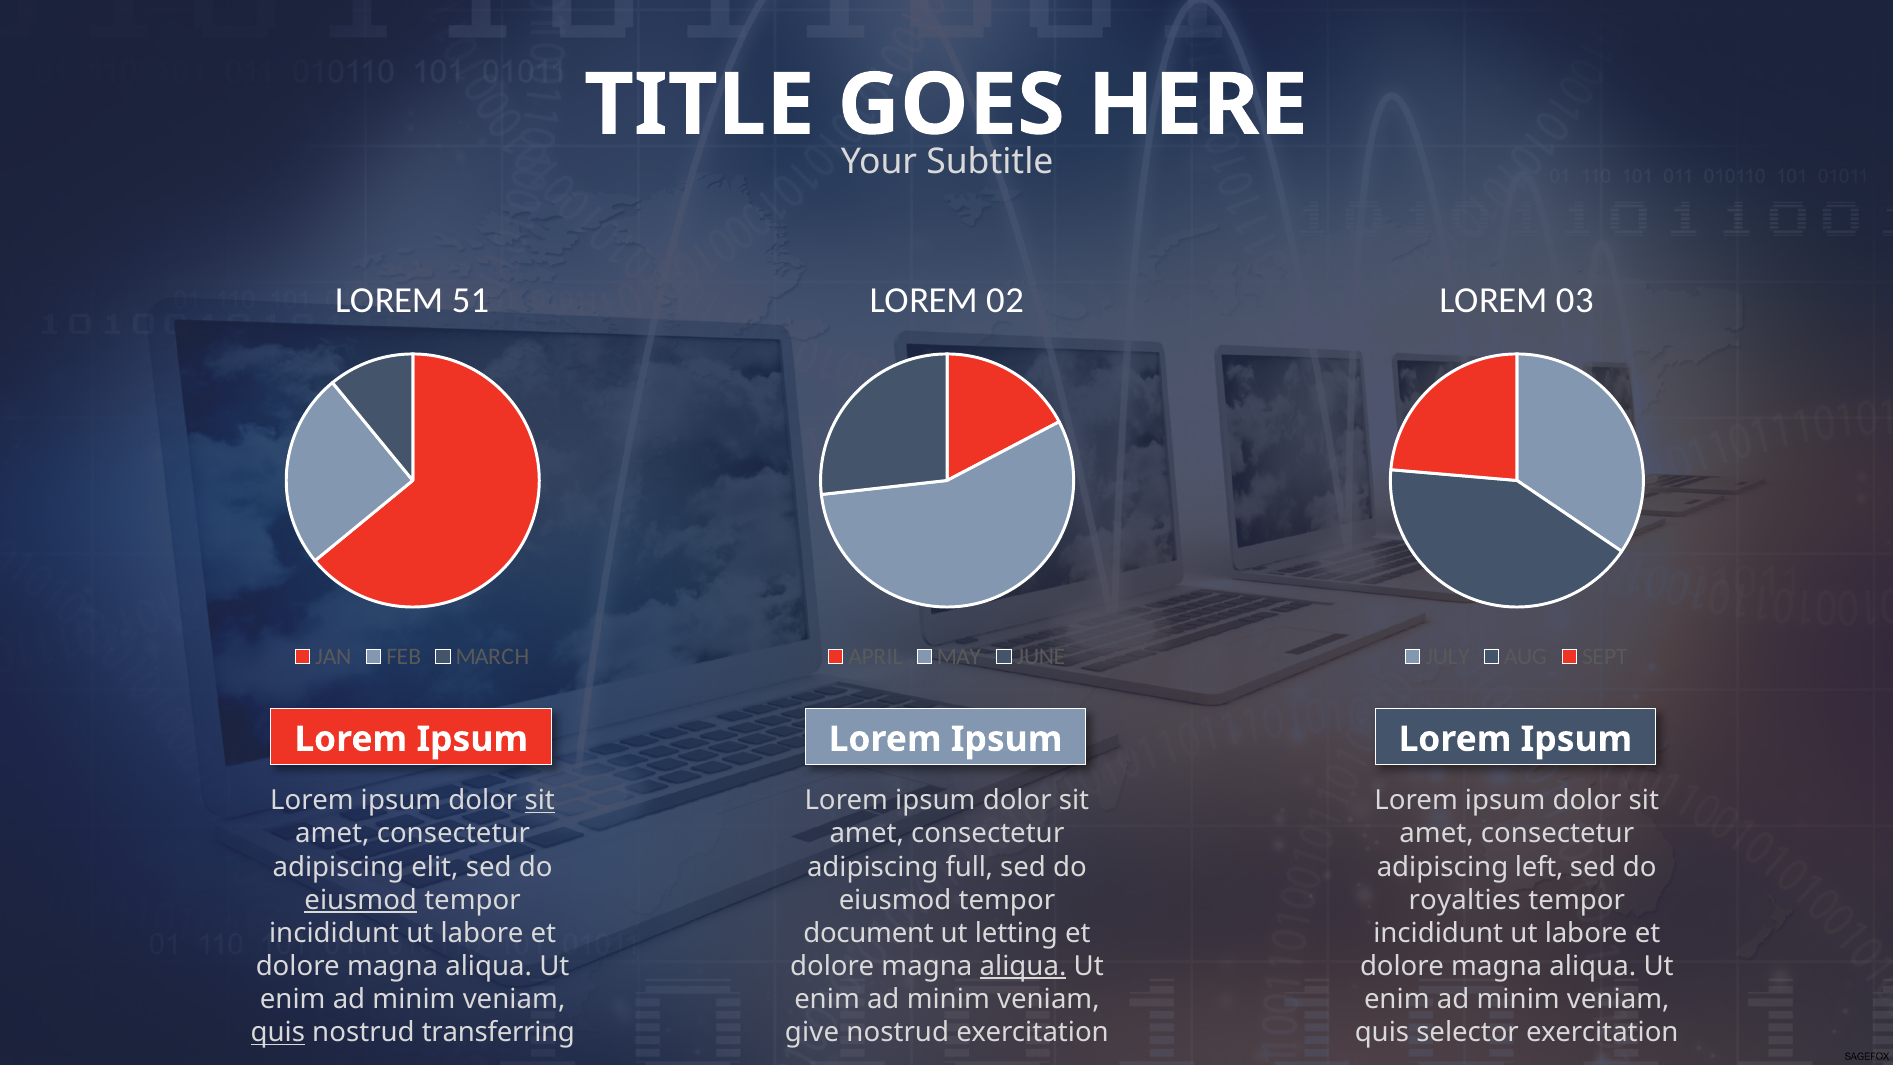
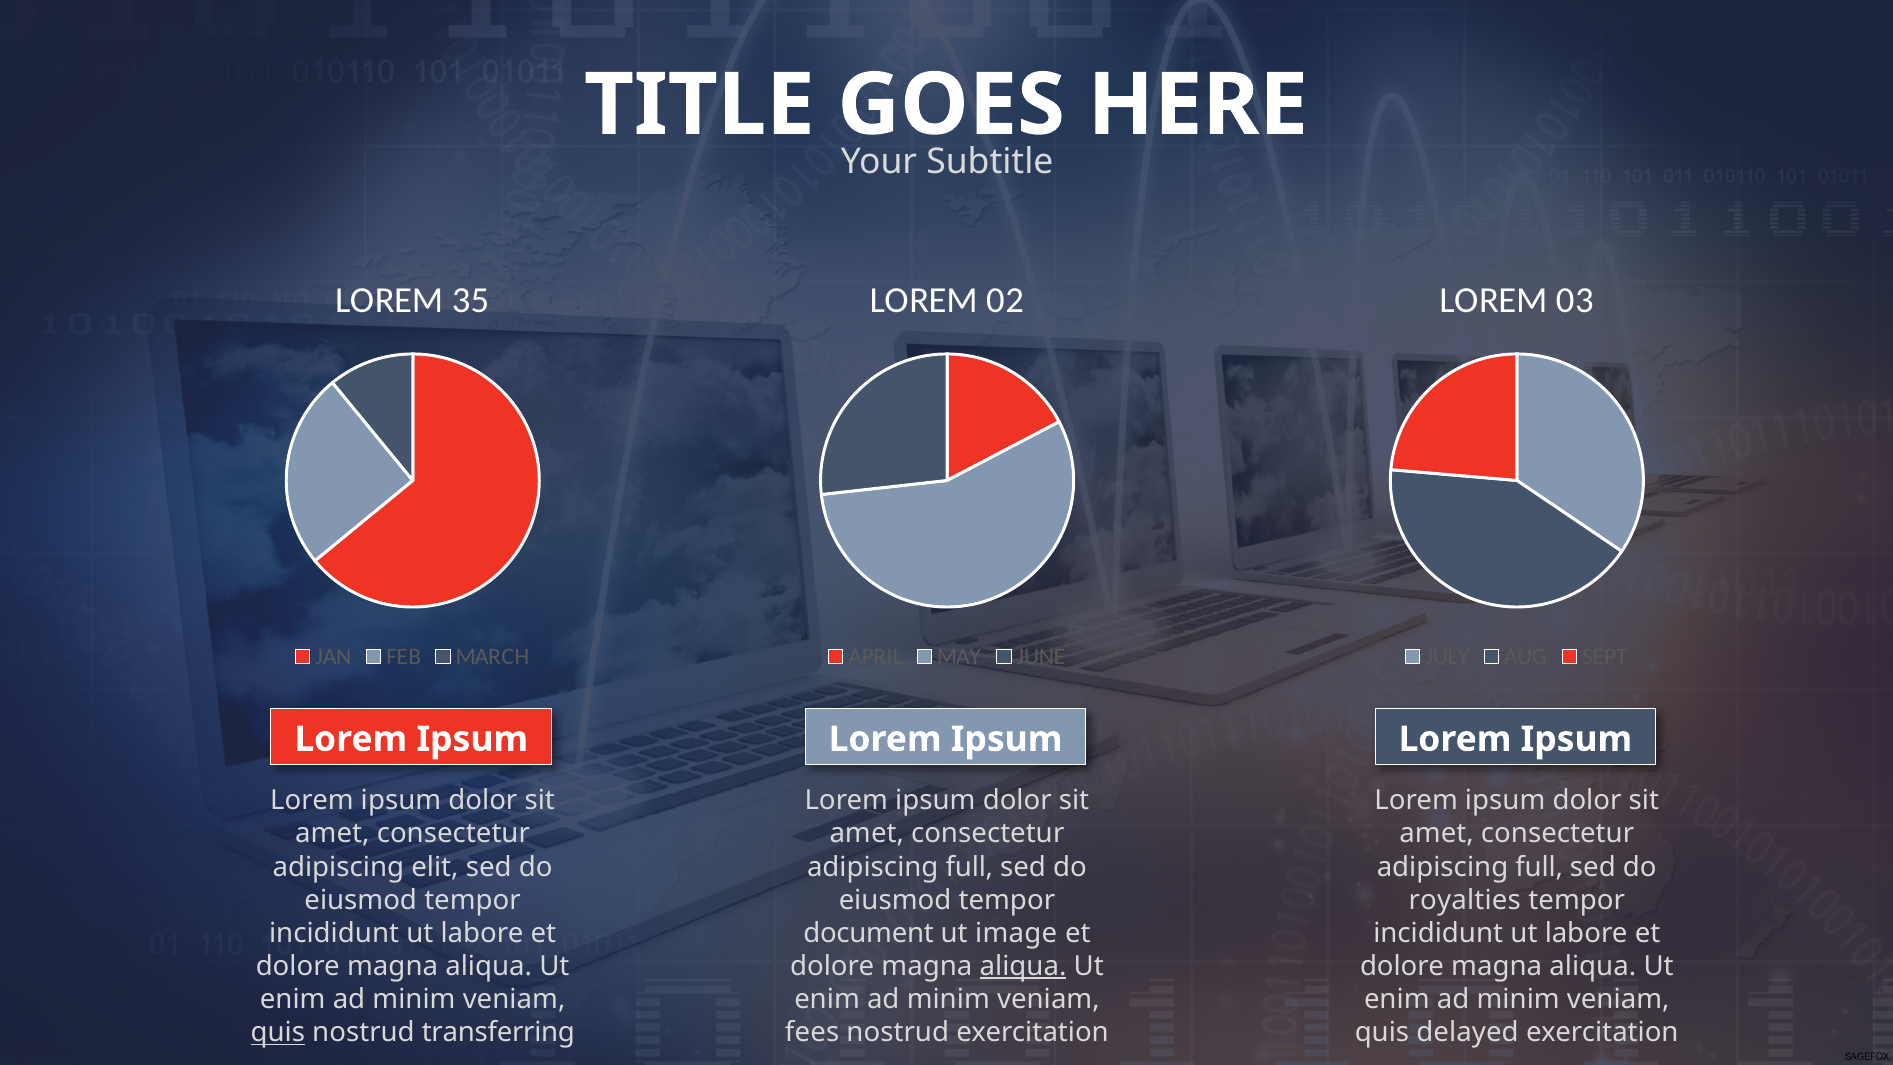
51: 51 -> 35 (471, 301)
sit underline: present -> none (540, 800)
left: left -> full (1539, 867)
eiusmod underline: present -> none (361, 900)
letting: letting -> image (1016, 933)
give: give -> fees (812, 1032)
selector: selector -> delayed (1467, 1032)
